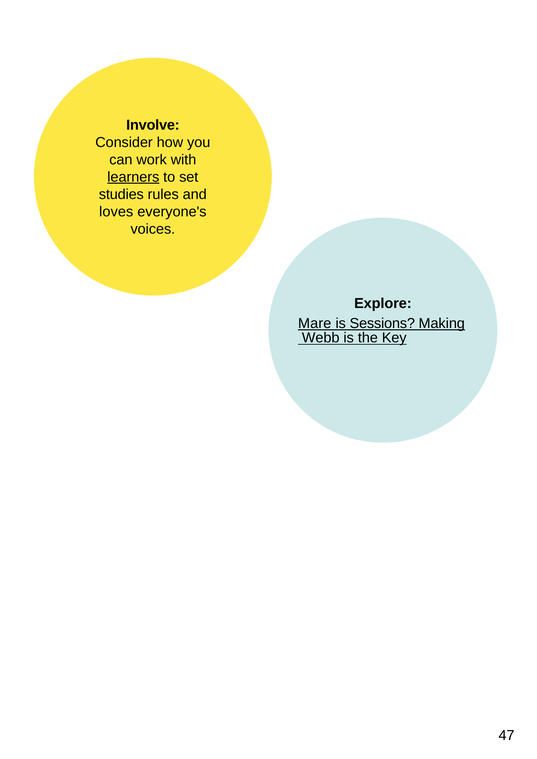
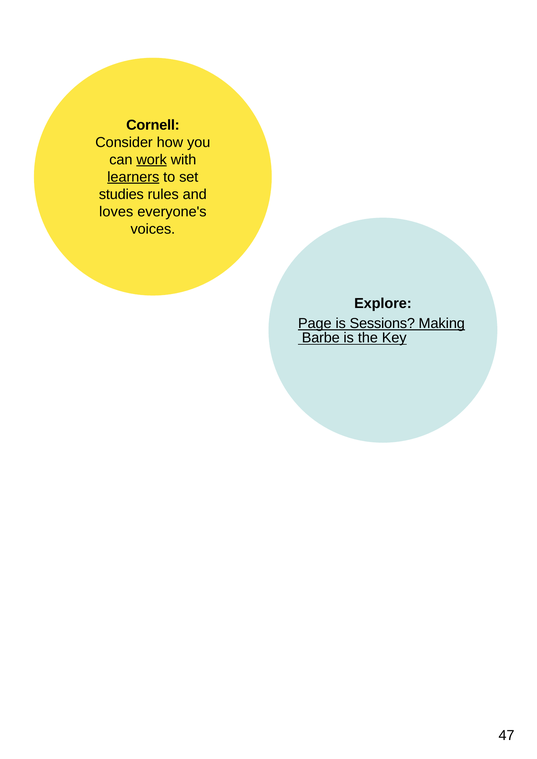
Involve: Involve -> Cornell (153, 125)
work underline: none -> present (152, 160)
Mare: Mare -> Page (315, 323)
Webb: Webb -> Barbe (321, 338)
